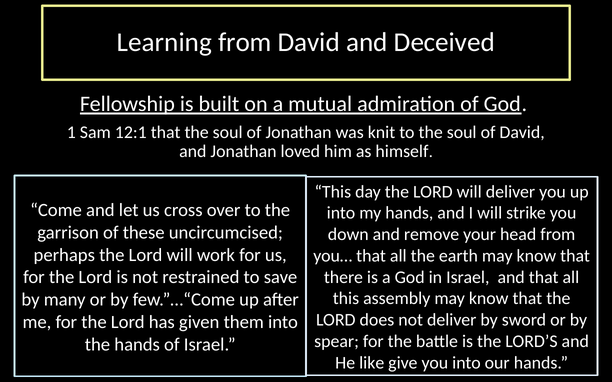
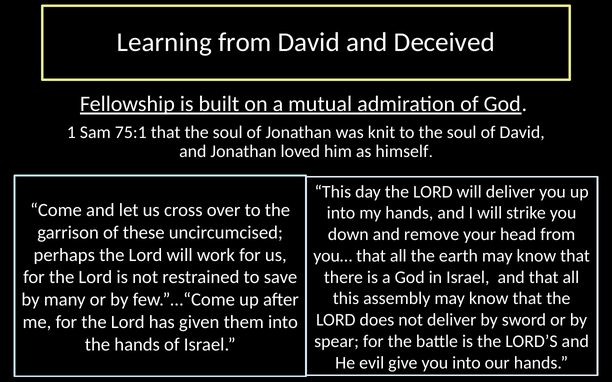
12:1: 12:1 -> 75:1 (131, 132)
like: like -> evil (372, 363)
